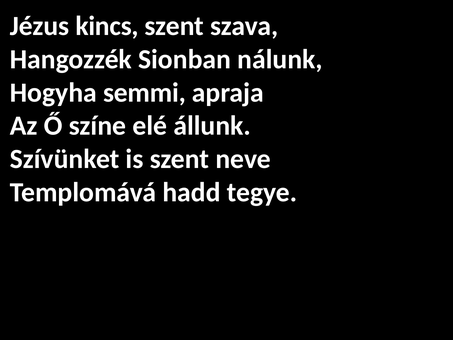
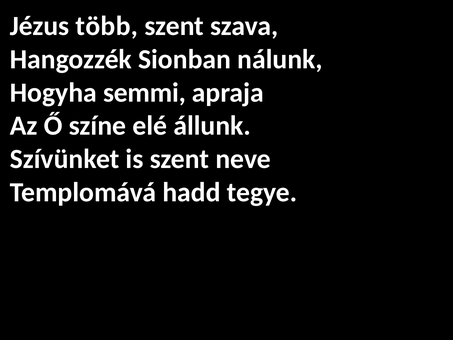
kincs: kincs -> több (107, 26)
